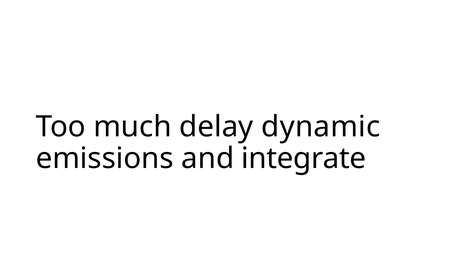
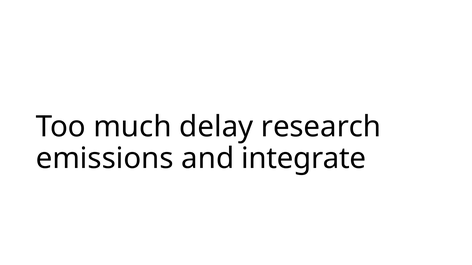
dynamic: dynamic -> research (321, 127)
